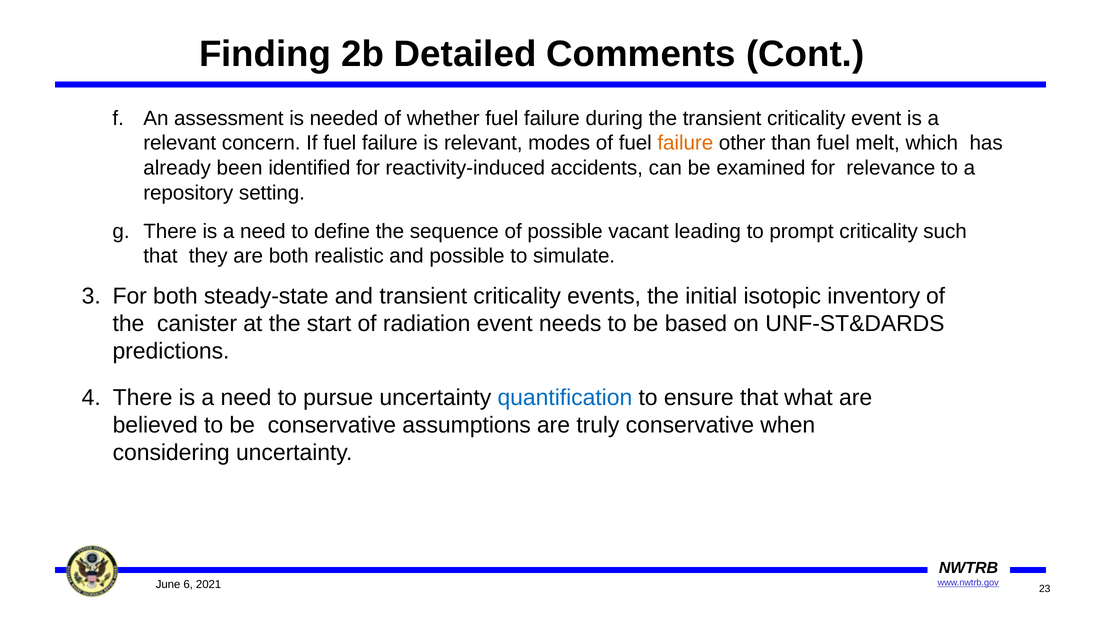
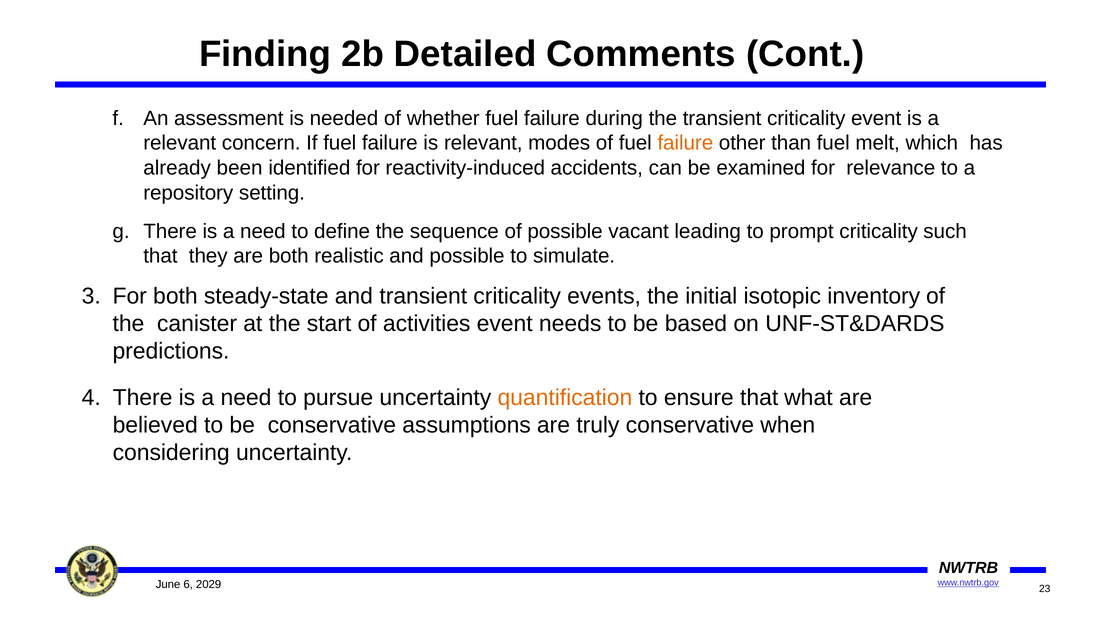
radiation: radiation -> activities (427, 323)
quantification colour: blue -> orange (565, 397)
2021: 2021 -> 2029 (209, 584)
